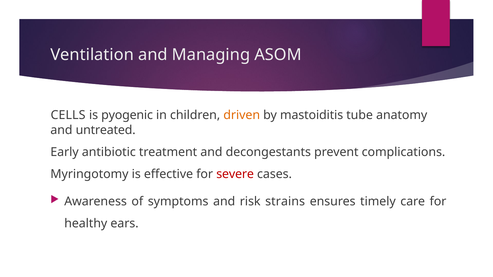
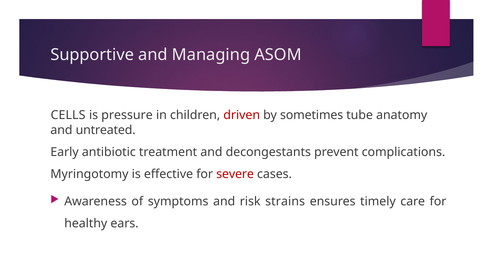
Ventilation: Ventilation -> Supportive (92, 55)
pyogenic: pyogenic -> pressure (127, 115)
driven colour: orange -> red (242, 115)
mastoiditis: mastoiditis -> sometimes (312, 115)
